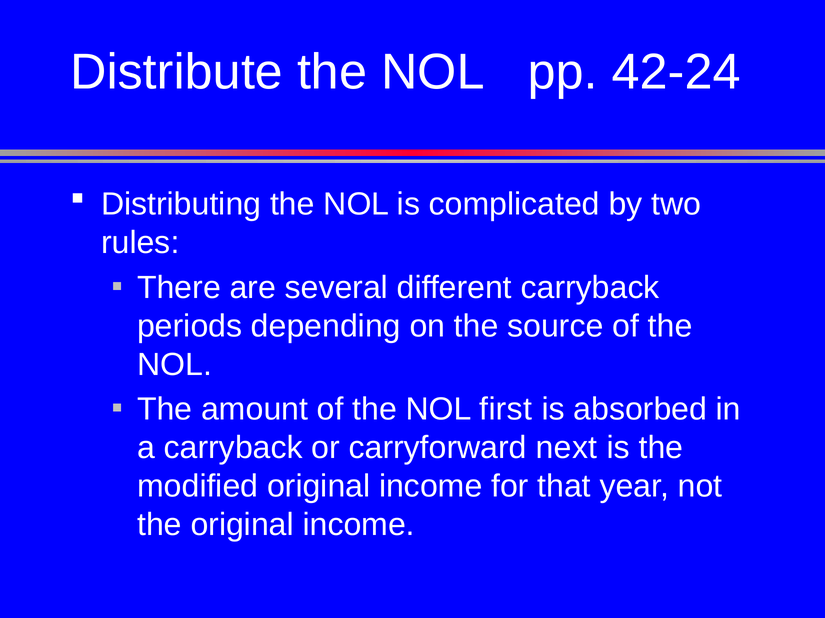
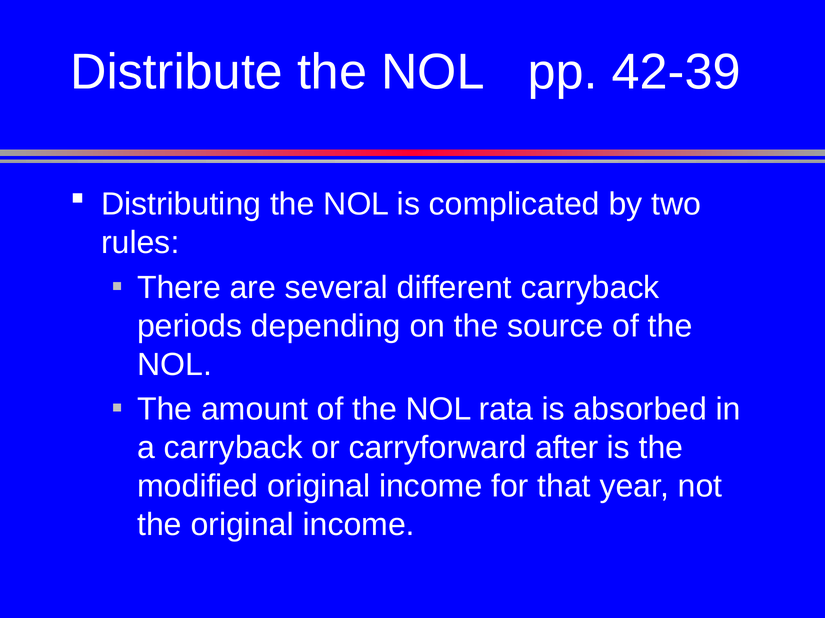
42-24: 42-24 -> 42-39 (676, 72)
first: first -> rata (506, 410)
next: next -> after (567, 448)
